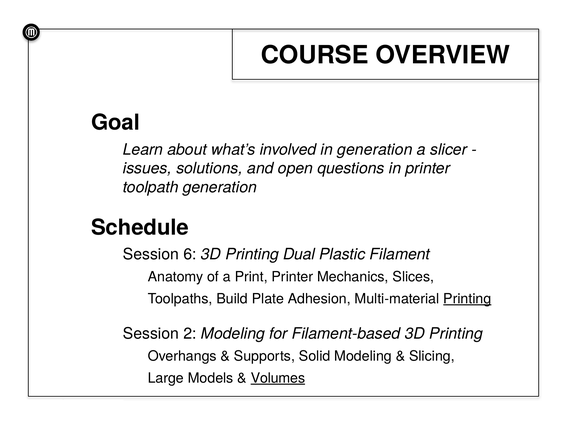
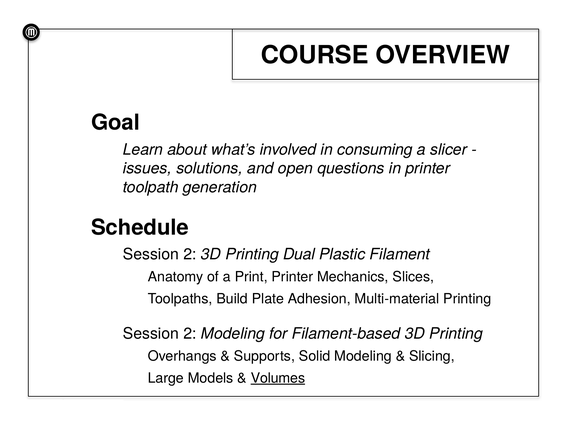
in generation: generation -> consuming (375, 150)
6: 6 -> 2 (190, 255)
Printing underline: present -> none (467, 299)
